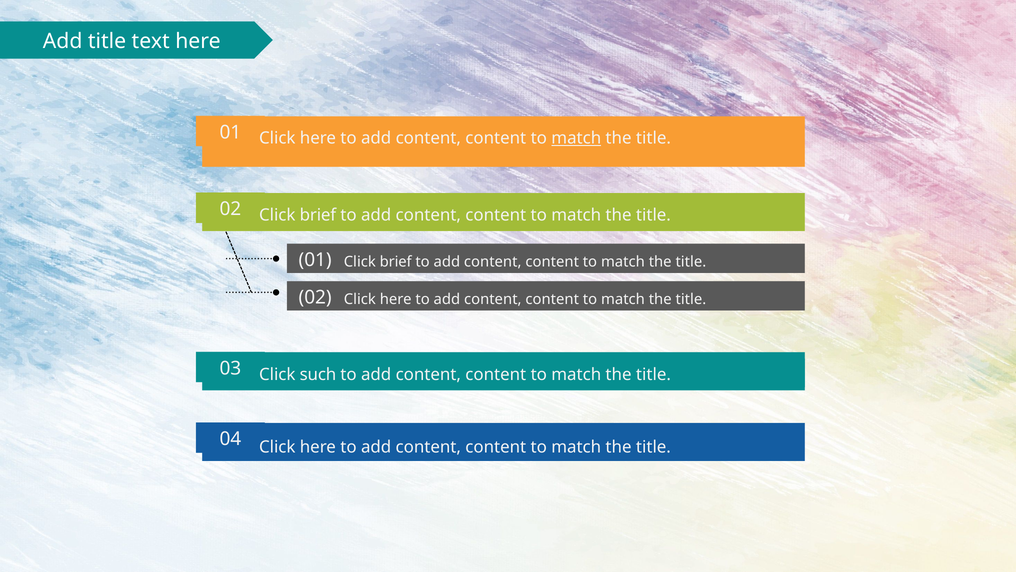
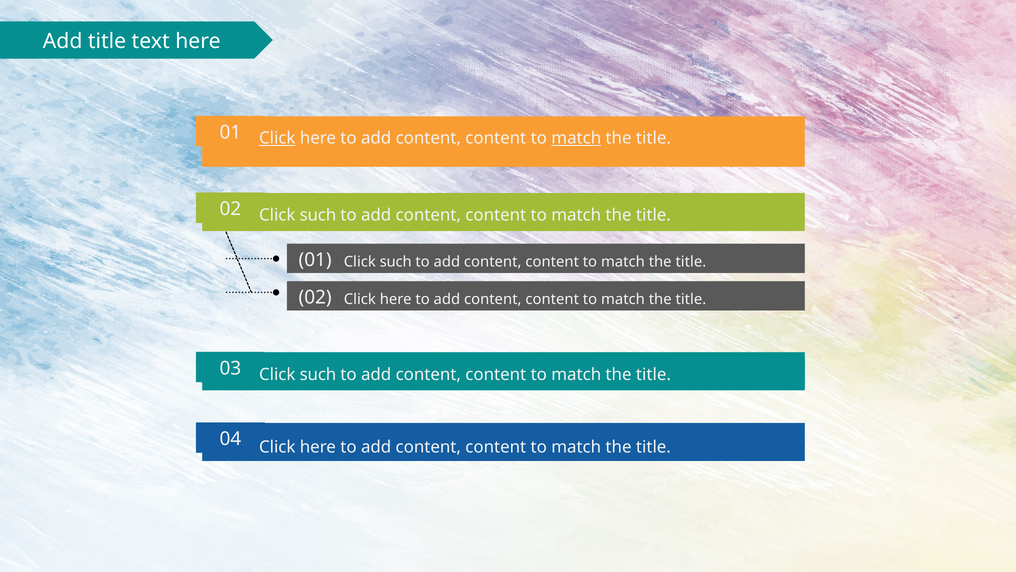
Click underline: none -> present (277, 138)
02 Click brief: brief -> such (318, 215)
01 Click brief: brief -> such (396, 262)
